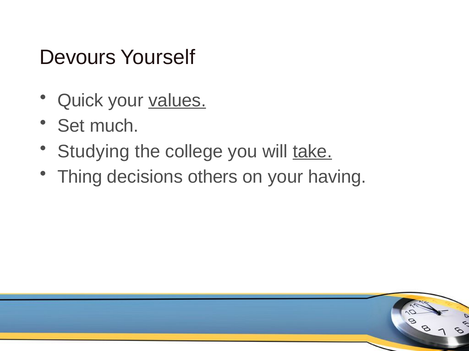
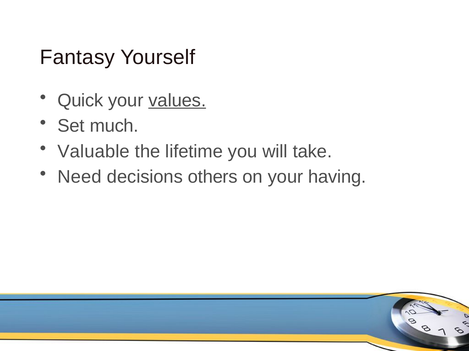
Devours: Devours -> Fantasy (77, 57)
Studying: Studying -> Valuable (94, 152)
college: college -> lifetime (194, 152)
take underline: present -> none (312, 152)
Thing: Thing -> Need (80, 177)
